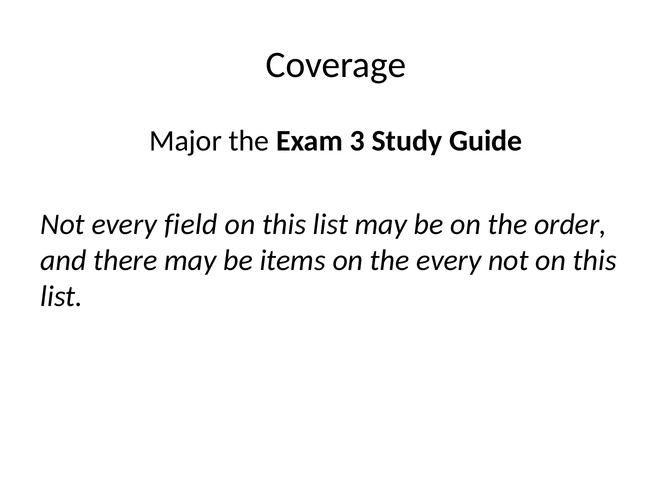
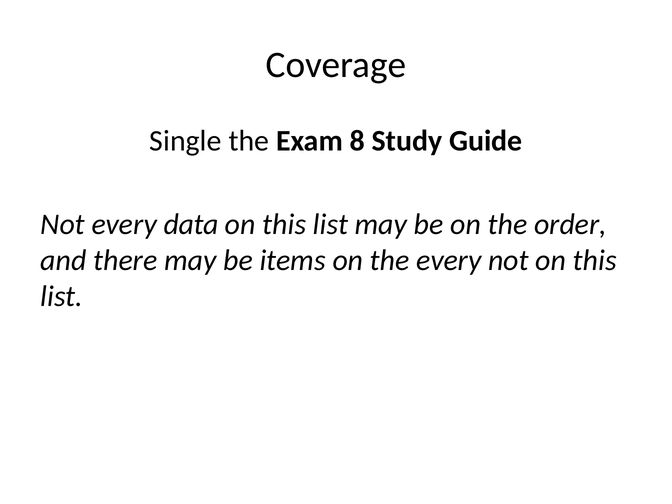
Major: Major -> Single (185, 141)
3: 3 -> 8 (357, 141)
field: field -> data (191, 225)
